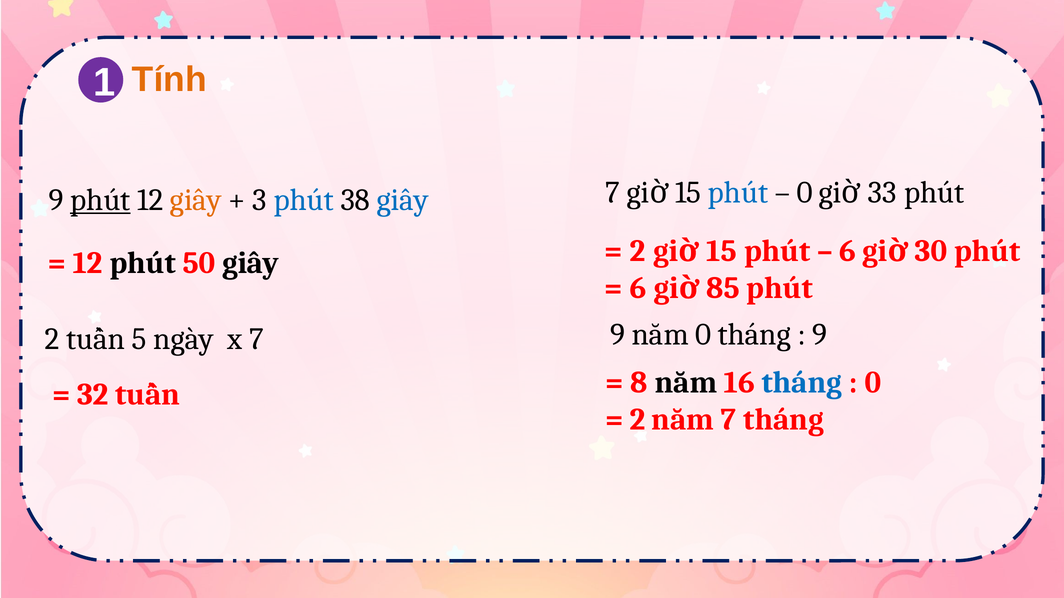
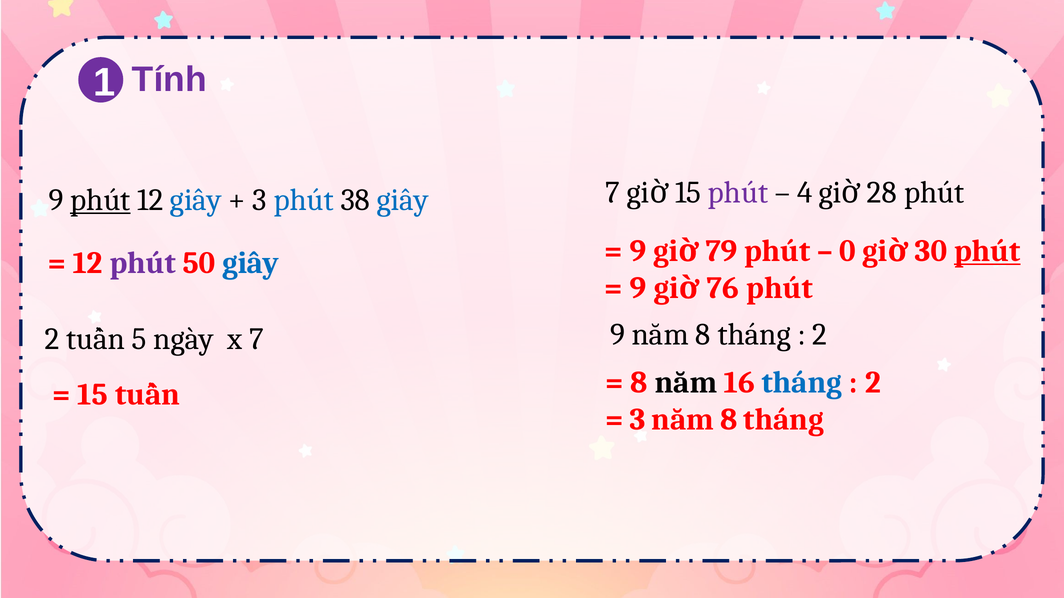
Tính colour: orange -> purple (169, 80)
phút colour: blue -> purple (738, 193)
0: 0 -> 4 (805, 193)
33: 33 -> 28 (882, 193)
giây colour: orange -> blue (196, 200)
2: 2 -> 9 (638, 251)
15: 15 -> 79 (722, 251)
6: 6 -> 0 (848, 251)
phút underline: none -> present (987, 251)
phút colour: black -> purple (143, 263)
giây colour: black -> blue (251, 263)
6: 6 -> 9 (638, 288)
85: 85 -> 76 (723, 288)
9 năm 0: 0 -> 8 (703, 335)
9: 9 -> 2 (820, 335)
0: 0 -> 2 (873, 383)
32: 32 -> 15 (93, 395)
2: 2 -> 3 (638, 420)
7: 7 -> 8 (729, 420)
